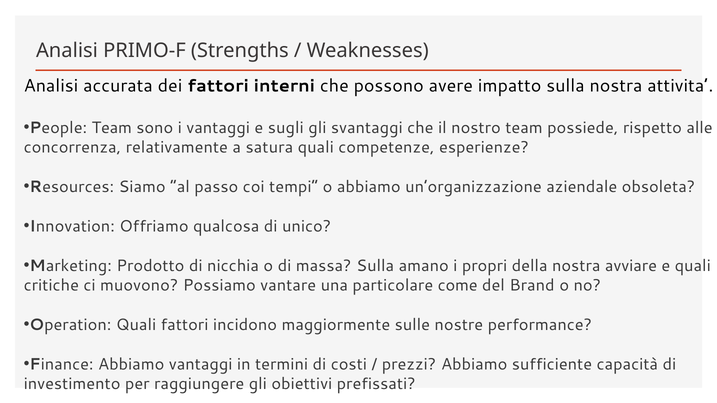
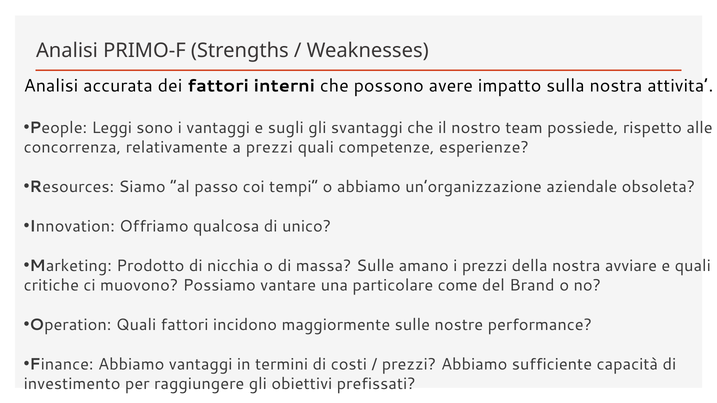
People Team: Team -> Leggi (112, 128)
a satura: satura -> prezzi (269, 148)
massa Sulla: Sulla -> Sulle (375, 266)
i propri: propri -> prezzi (485, 266)
